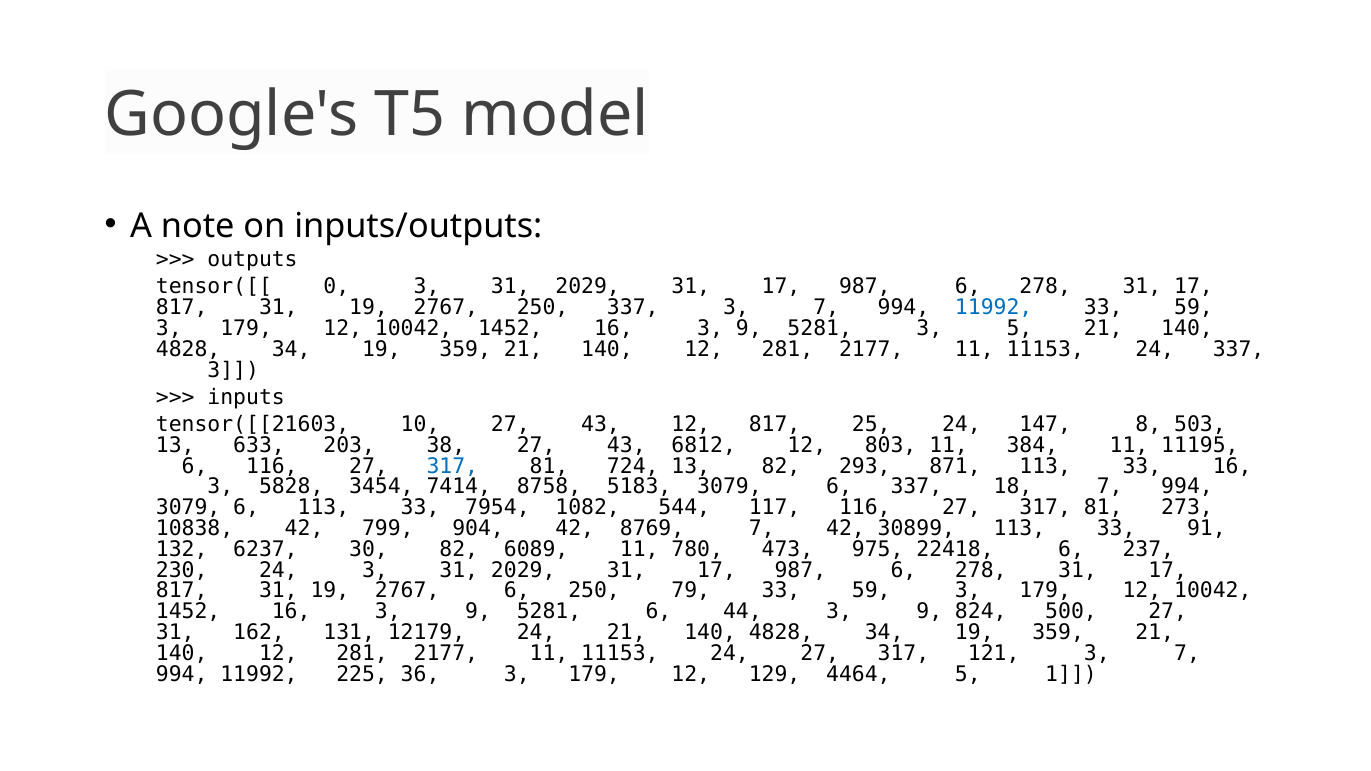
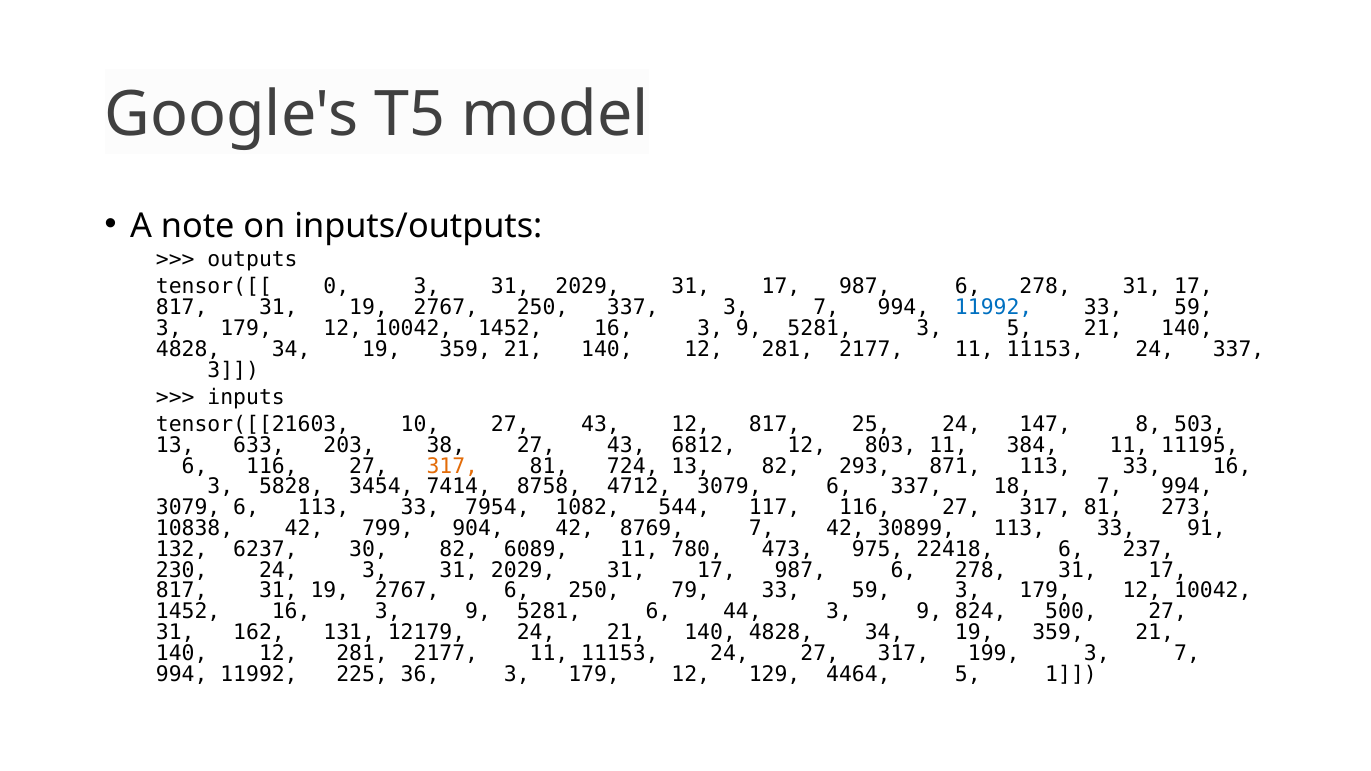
317 colour: blue -> orange (452, 466)
5183: 5183 -> 4712 (639, 487)
121: 121 -> 199 (994, 653)
